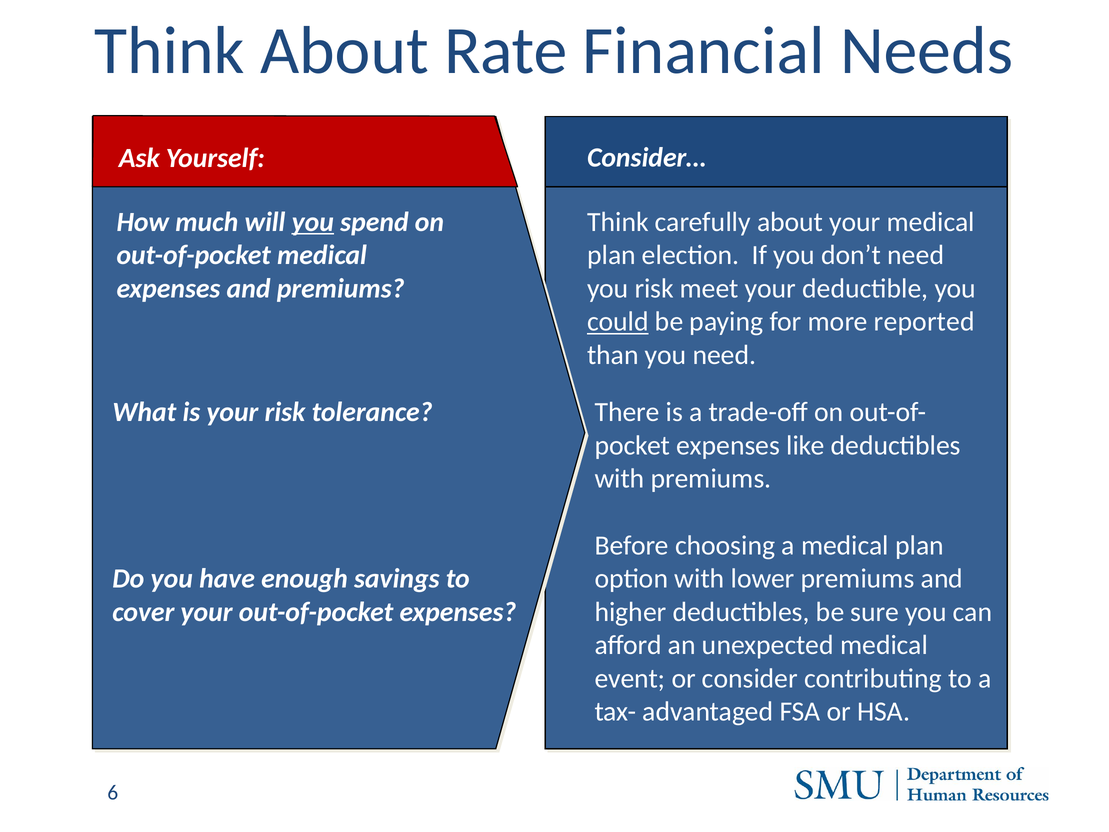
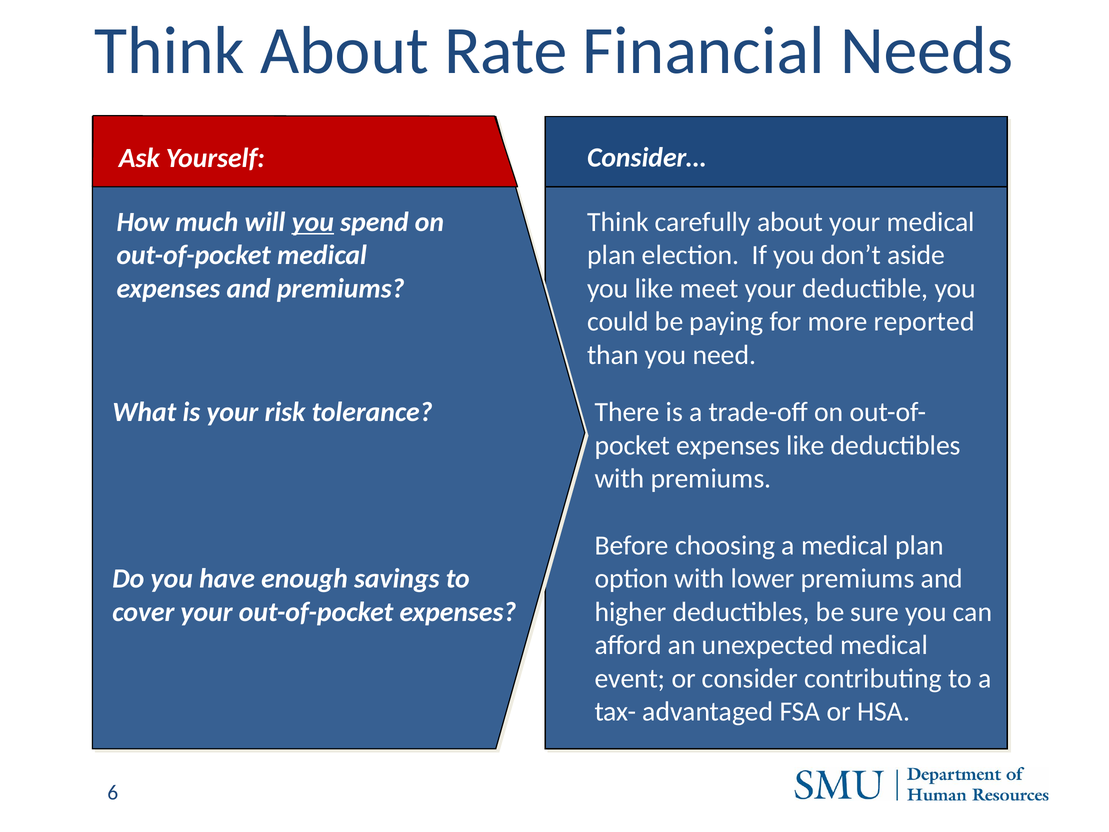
don’t need: need -> aside (916, 255)
you risk: risk -> like (654, 288)
could underline: present -> none (618, 322)
